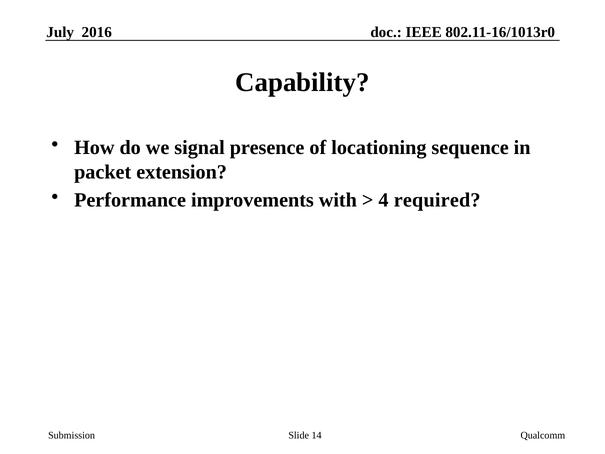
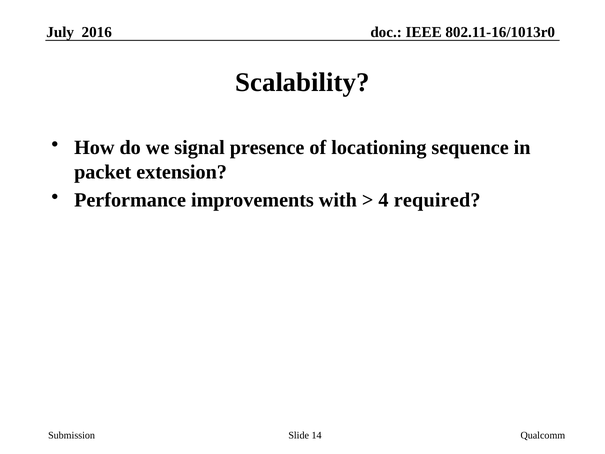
Capability: Capability -> Scalability (302, 83)
